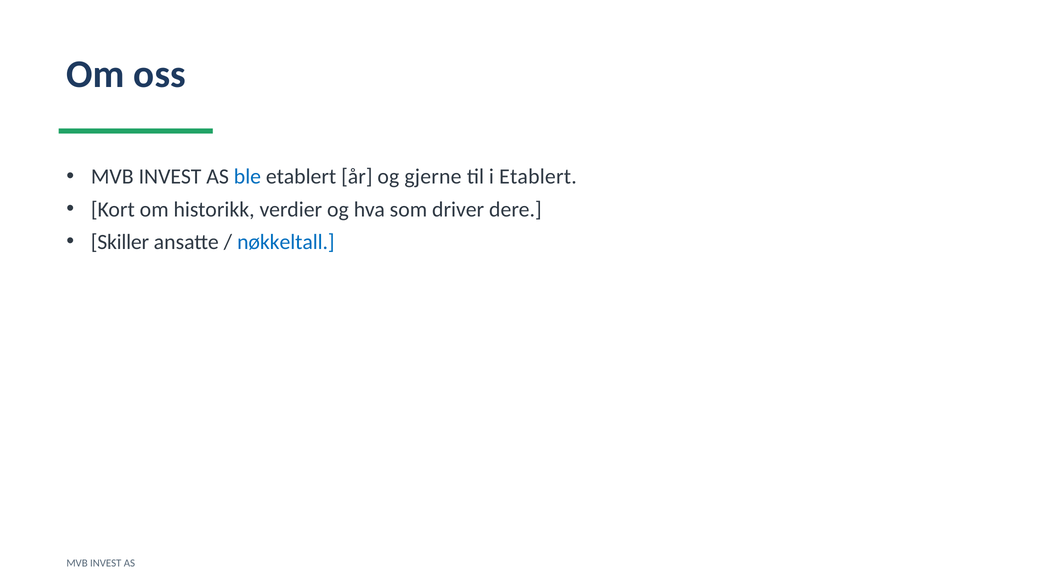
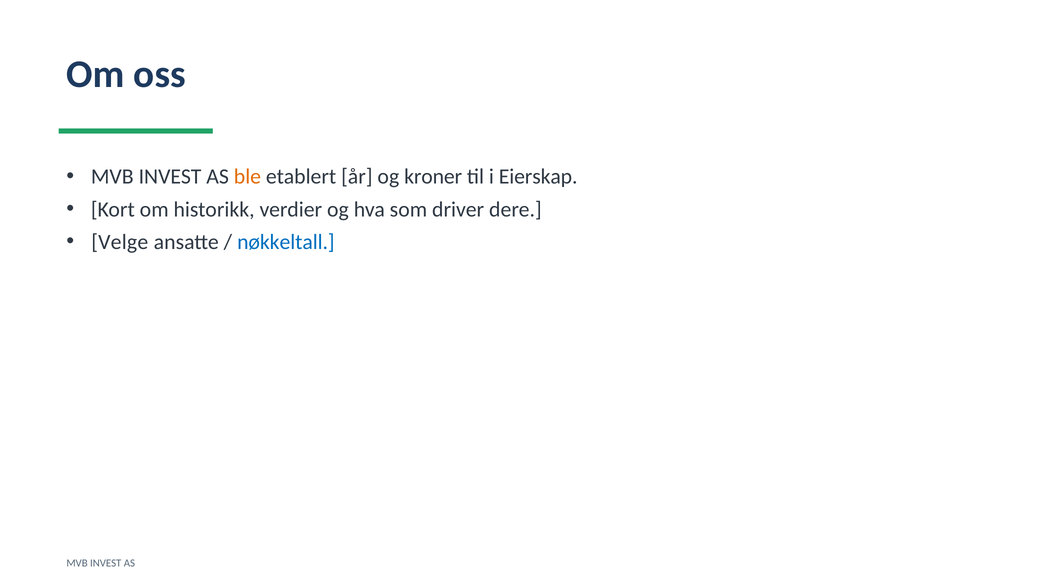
ble colour: blue -> orange (247, 177)
gjerne: gjerne -> kroner (433, 177)
i Etablert: Etablert -> Eierskap (538, 177)
Skiller: Skiller -> Velge (120, 242)
